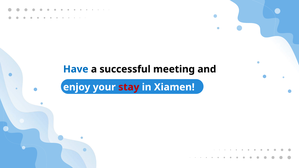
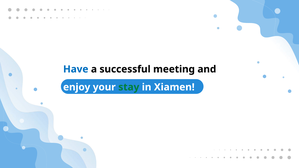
stay colour: red -> green (129, 87)
